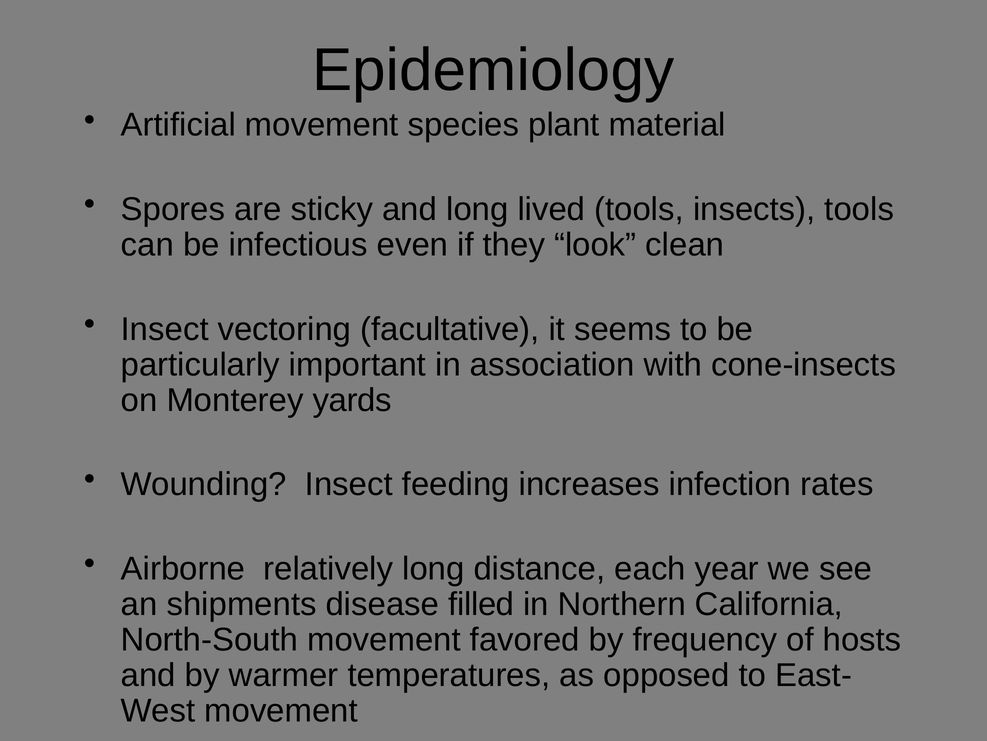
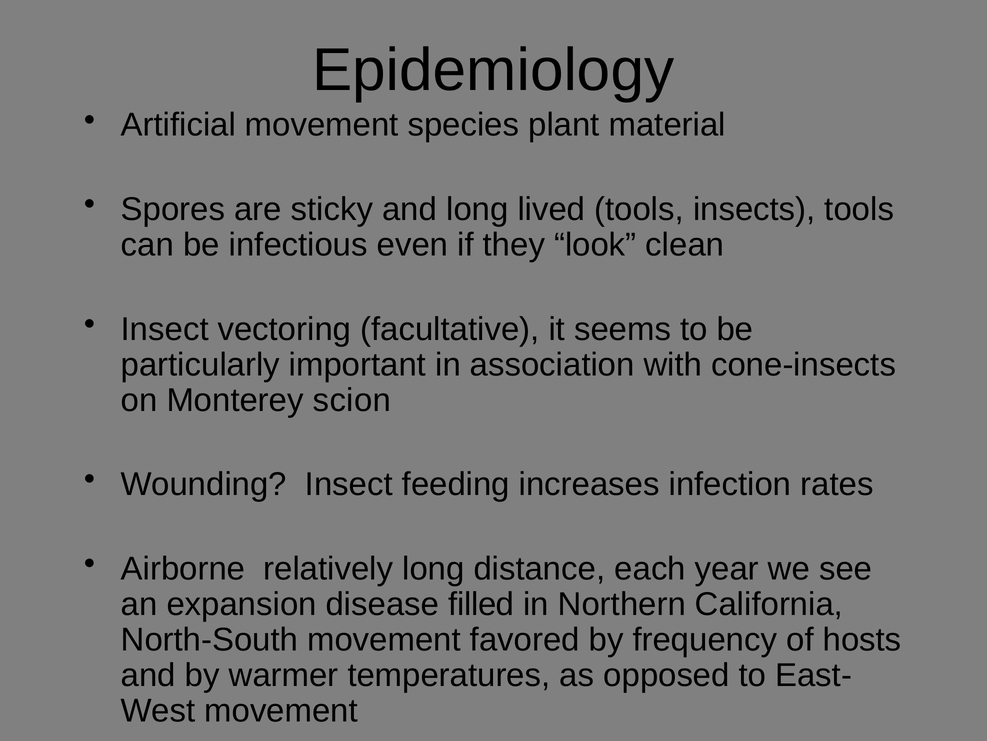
yards: yards -> scion (352, 400)
shipments: shipments -> expansion (242, 604)
